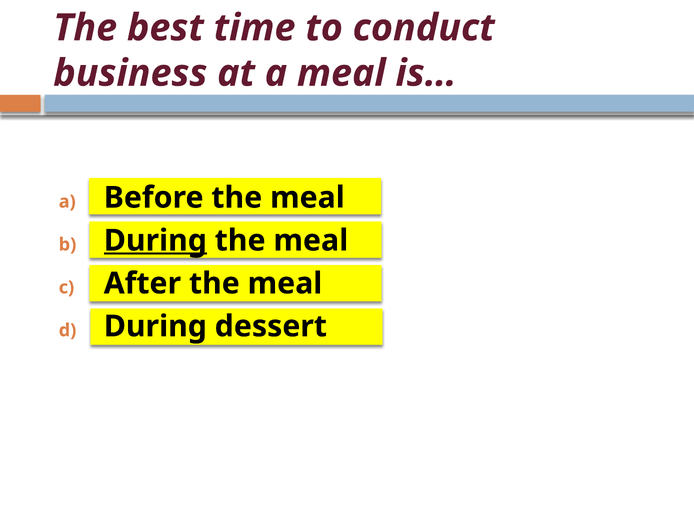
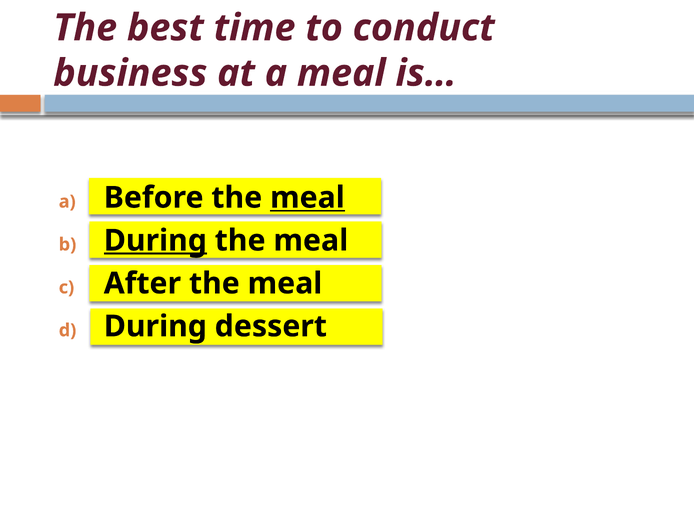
meal underline: none -> present (307, 197)
